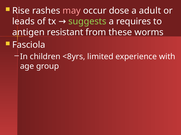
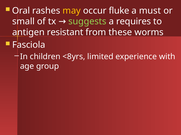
Rise: Rise -> Oral (21, 11)
may colour: pink -> yellow (72, 11)
dose: dose -> fluke (119, 11)
adult: adult -> must (150, 11)
leads: leads -> small (23, 22)
